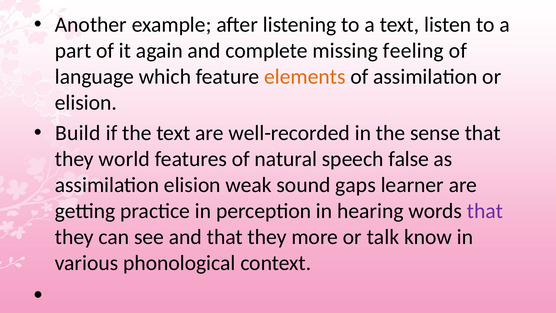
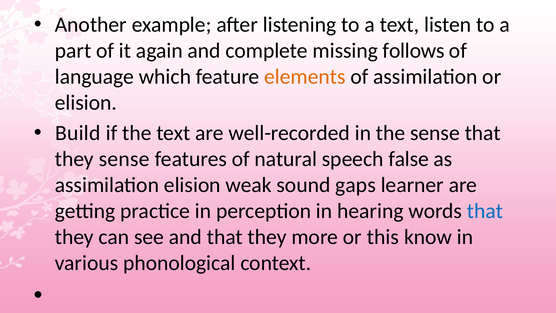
feeling: feeling -> follows (414, 51)
they world: world -> sense (124, 159)
that colour: purple -> blue (485, 211)
talk: talk -> this (383, 237)
